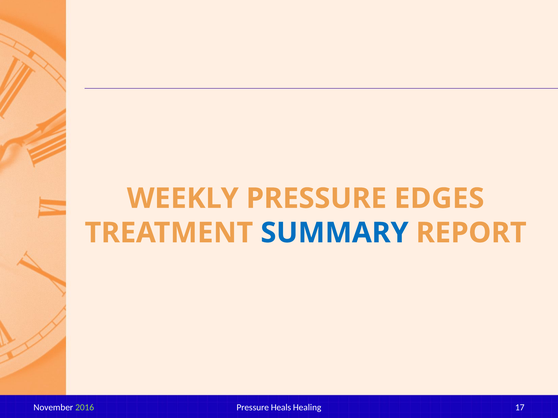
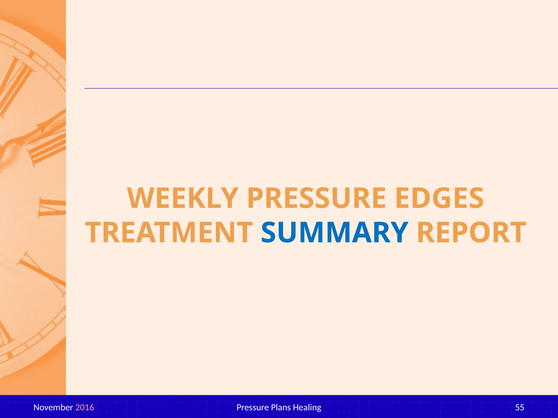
Heals: Heals -> Plans (281, 408)
17: 17 -> 55 (520, 408)
2016 colour: light green -> pink (85, 408)
